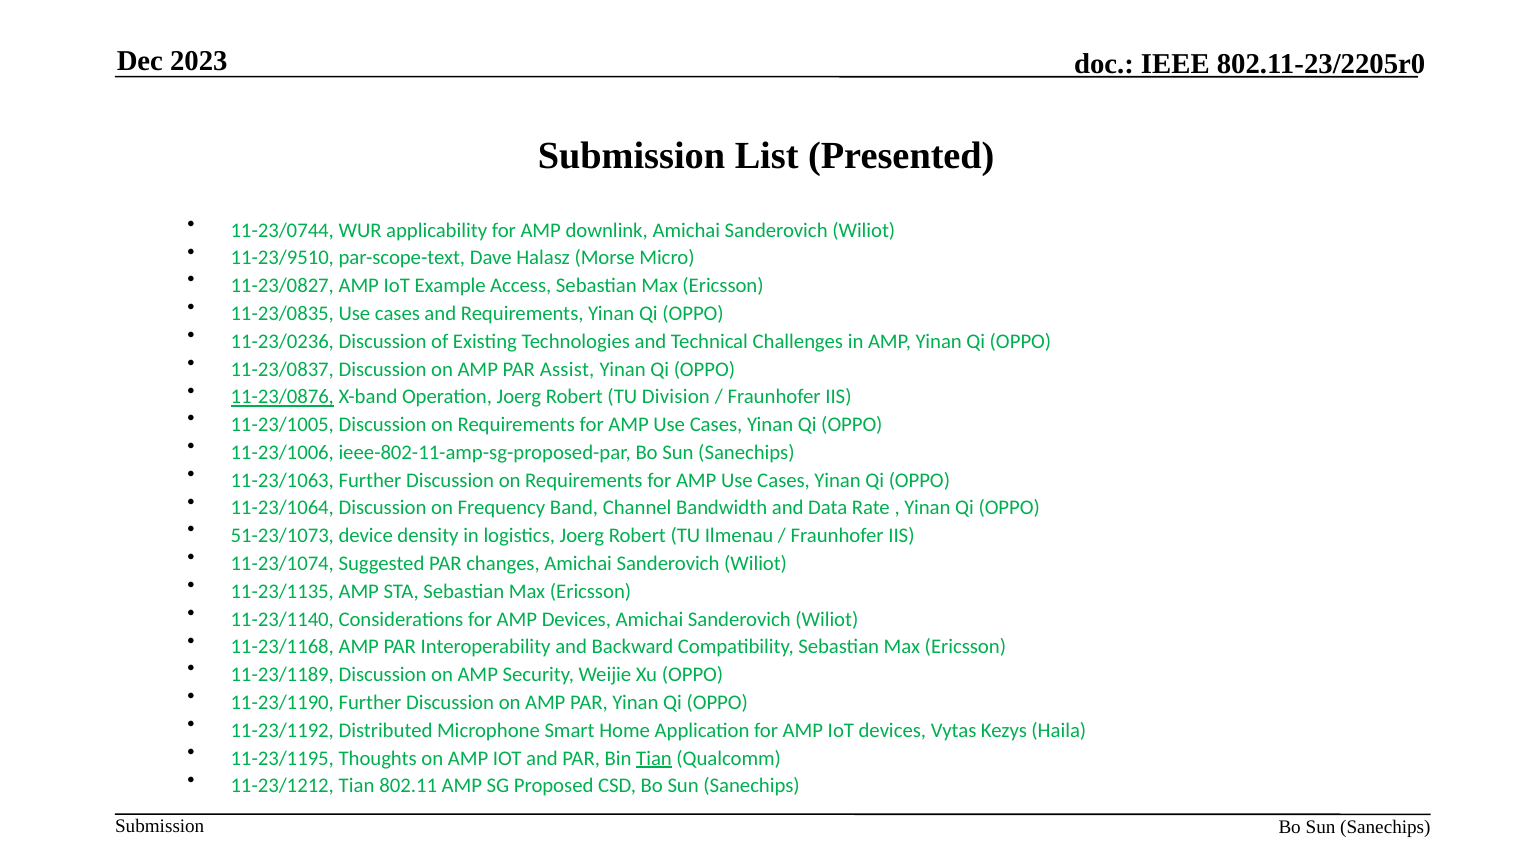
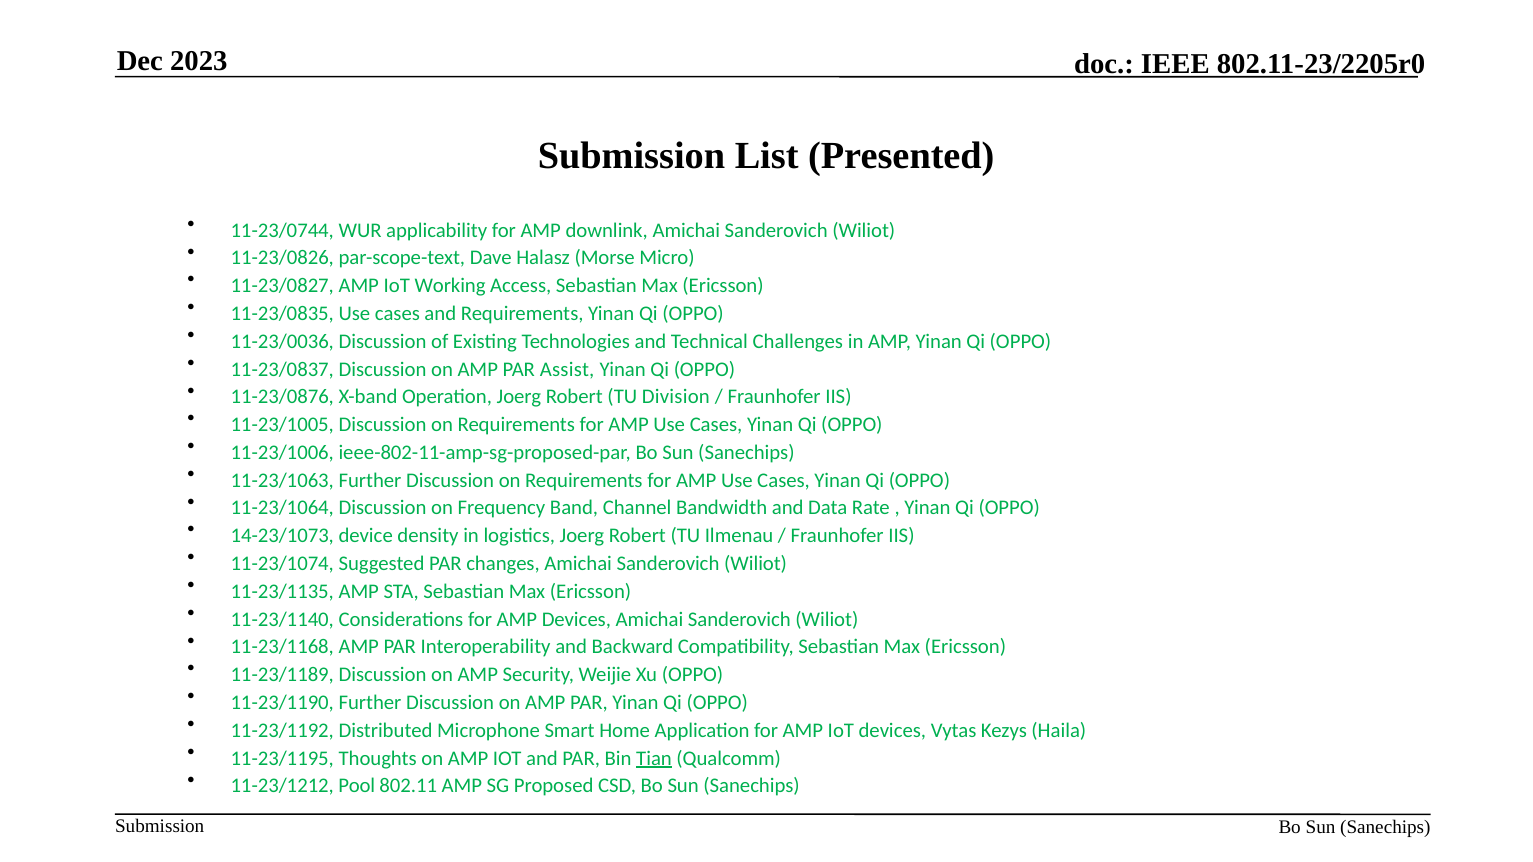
11-23/9510: 11-23/9510 -> 11-23/0826 (282, 258)
Example: Example -> Working (450, 286)
11-23/0236: 11-23/0236 -> 11-23/0036 (282, 342)
11-23/0876 underline: present -> none (282, 397)
51-23/1073: 51-23/1073 -> 14-23/1073 (282, 536)
11-23/1212 Tian: Tian -> Pool (357, 786)
